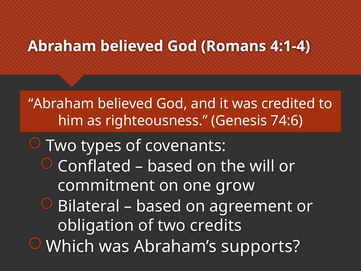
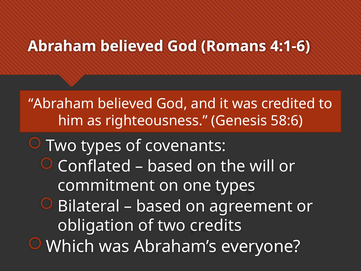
4:1-4: 4:1-4 -> 4:1-6 (290, 46)
74:6: 74:6 -> 58:6 (287, 121)
one grow: grow -> types (235, 186)
supports: supports -> everyone (261, 246)
